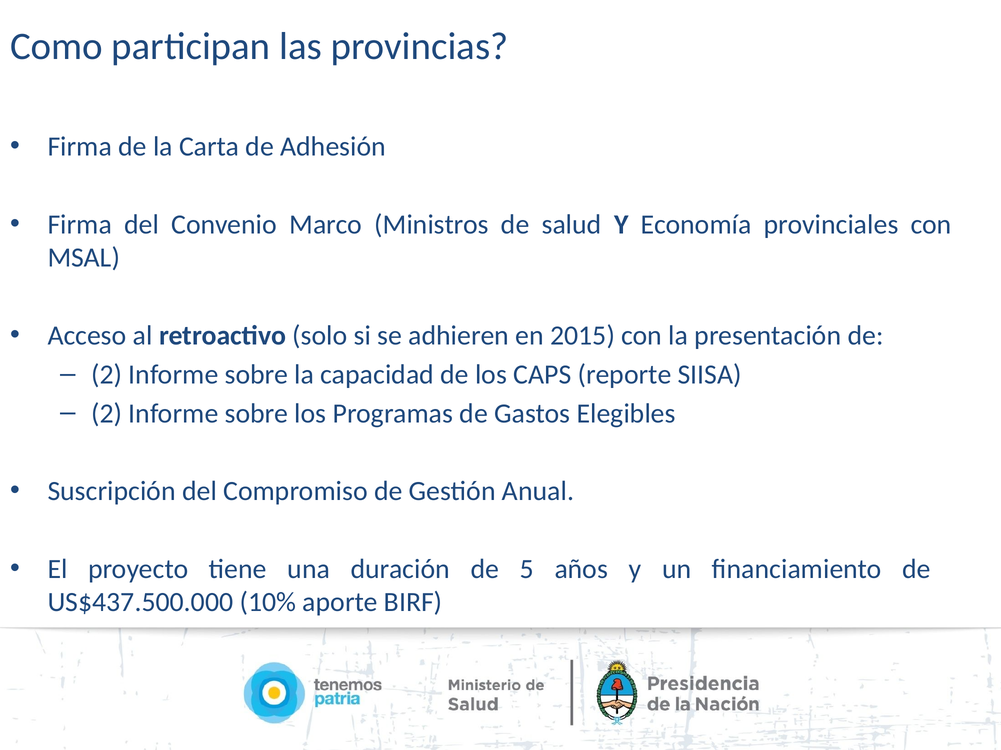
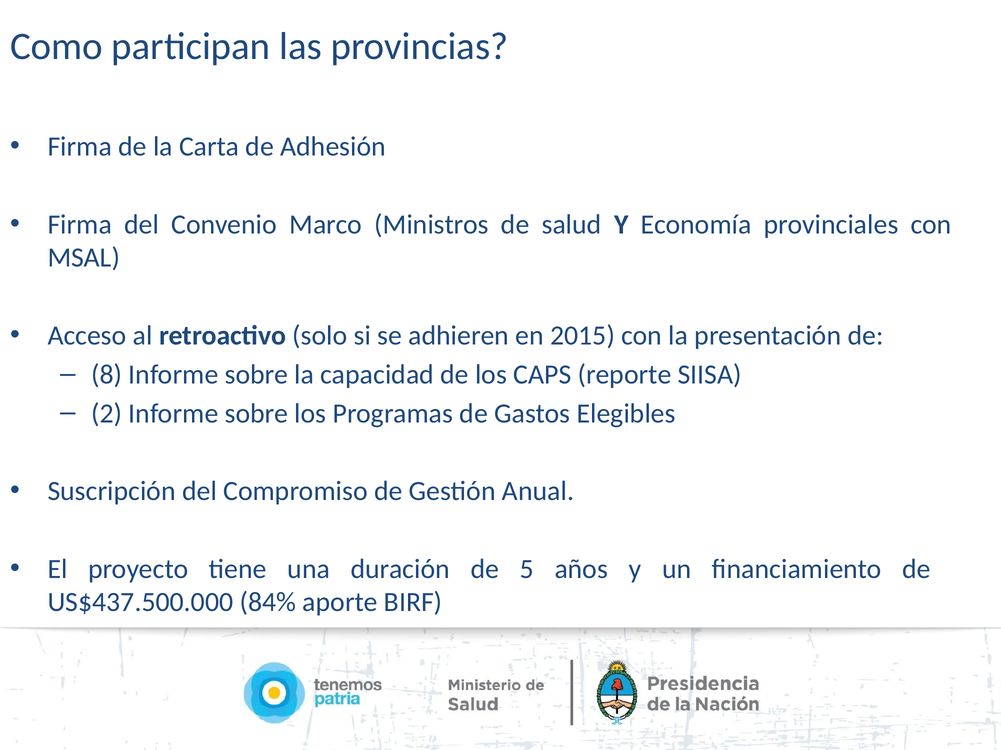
2: 2 -> 8 (107, 375)
10%: 10% -> 84% (268, 603)
